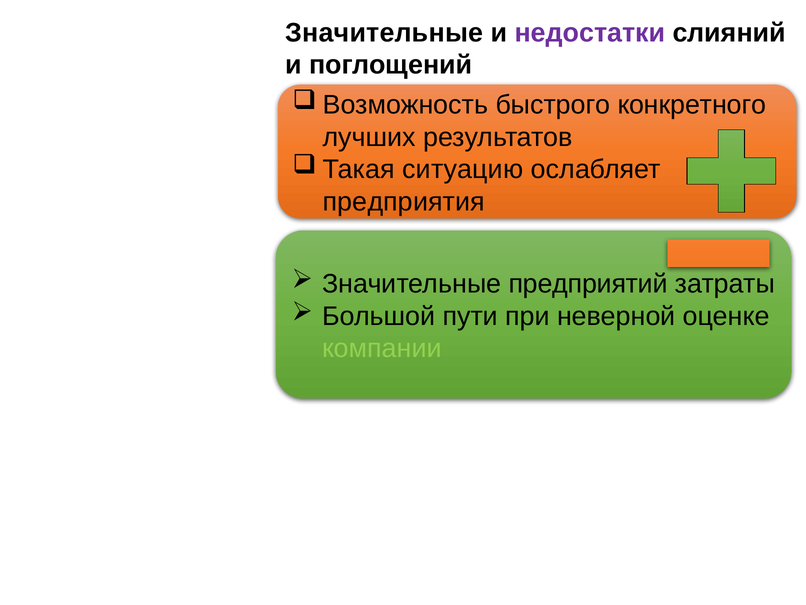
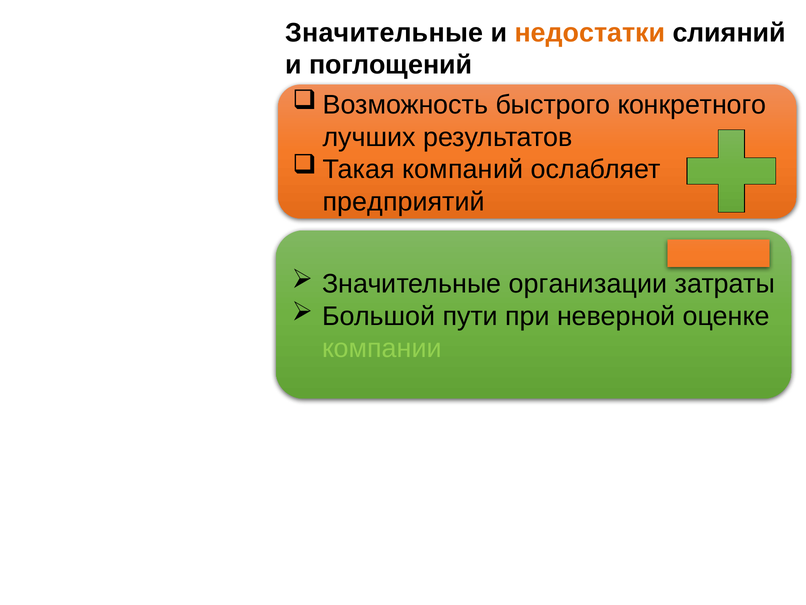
недостатки colour: purple -> orange (590, 33)
ситуацию: ситуацию -> компаний (463, 169)
предприятия: предприятия -> предприятий (404, 202)
предприятий: предприятий -> организации (588, 284)
